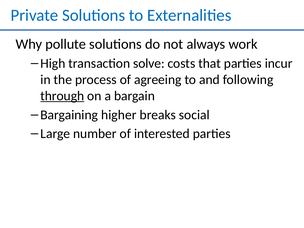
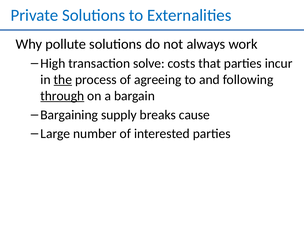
the underline: none -> present (63, 80)
higher: higher -> supply (119, 115)
social: social -> cause (194, 115)
